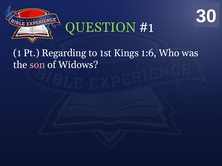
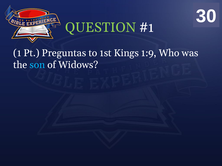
Regarding: Regarding -> Preguntas (64, 53)
1:6: 1:6 -> 1:9 (149, 53)
son colour: pink -> light blue (37, 65)
